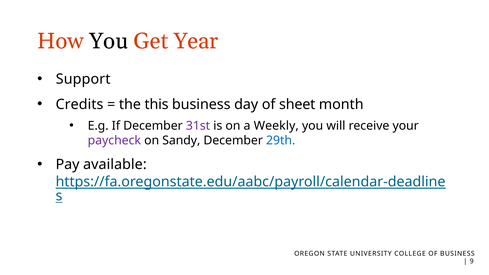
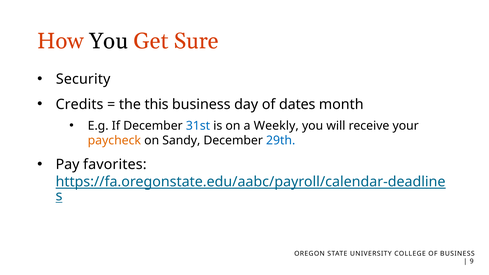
Year: Year -> Sure (196, 41)
Support: Support -> Security (83, 79)
sheet: sheet -> dates (297, 104)
31st colour: purple -> blue (198, 126)
paycheck colour: purple -> orange (114, 140)
available: available -> favorites (115, 165)
